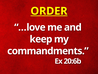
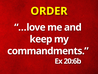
ORDER underline: present -> none (49, 11)
